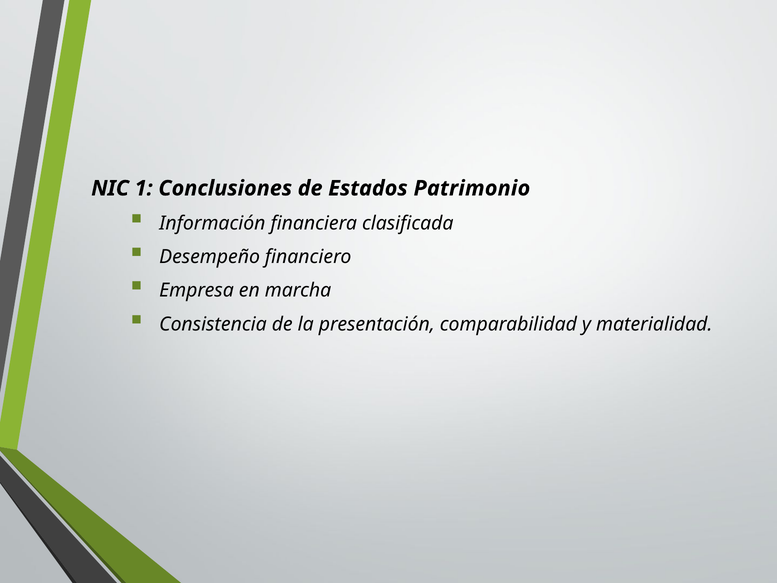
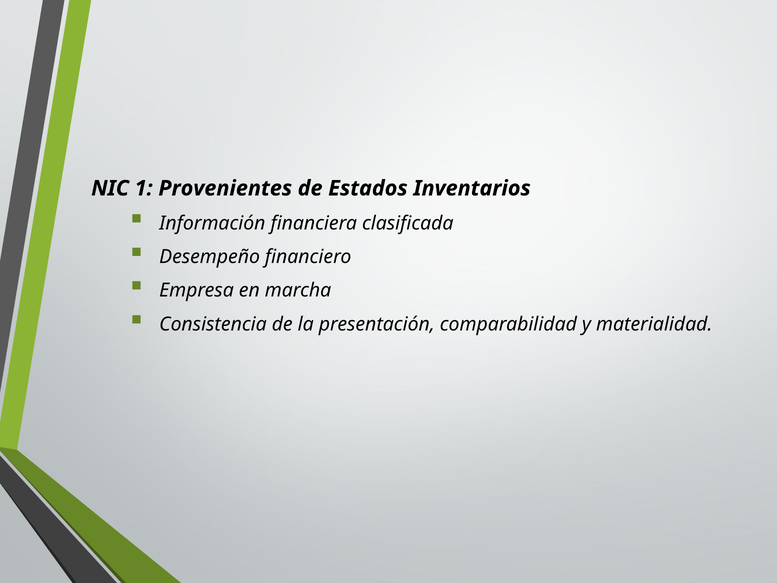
Conclusiones: Conclusiones -> Provenientes (225, 188)
Patrimonio: Patrimonio -> Inventarios (472, 188)
